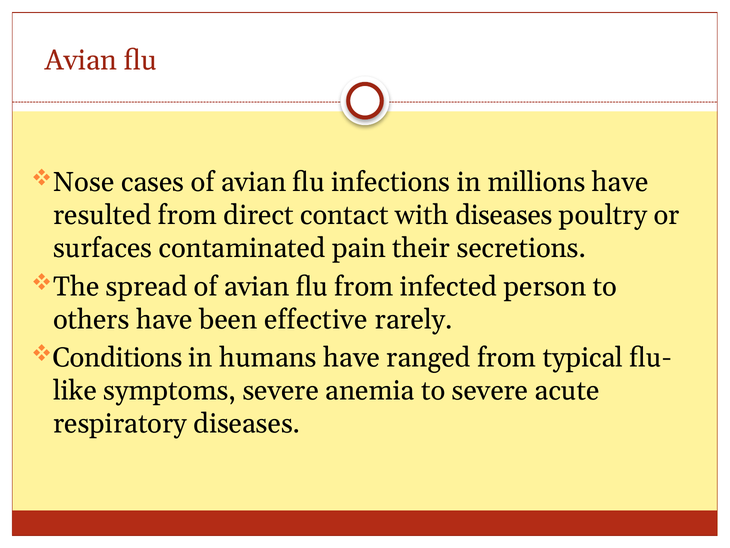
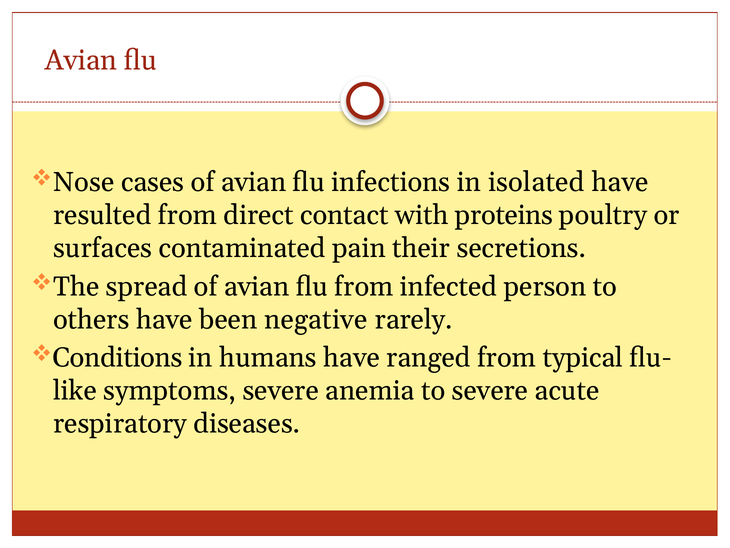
millions: millions -> isolated (536, 182)
with diseases: diseases -> proteins (504, 215)
effective: effective -> negative (316, 319)
